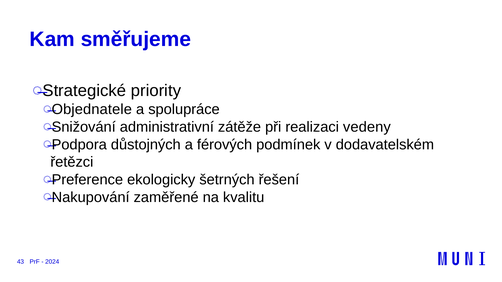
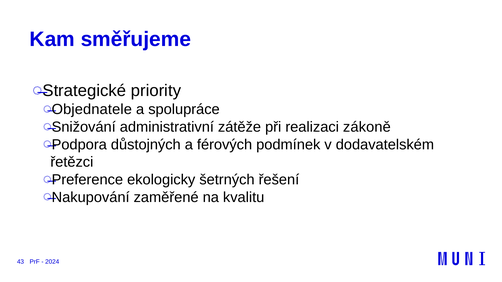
vedeny: vedeny -> zákoně (367, 127)
